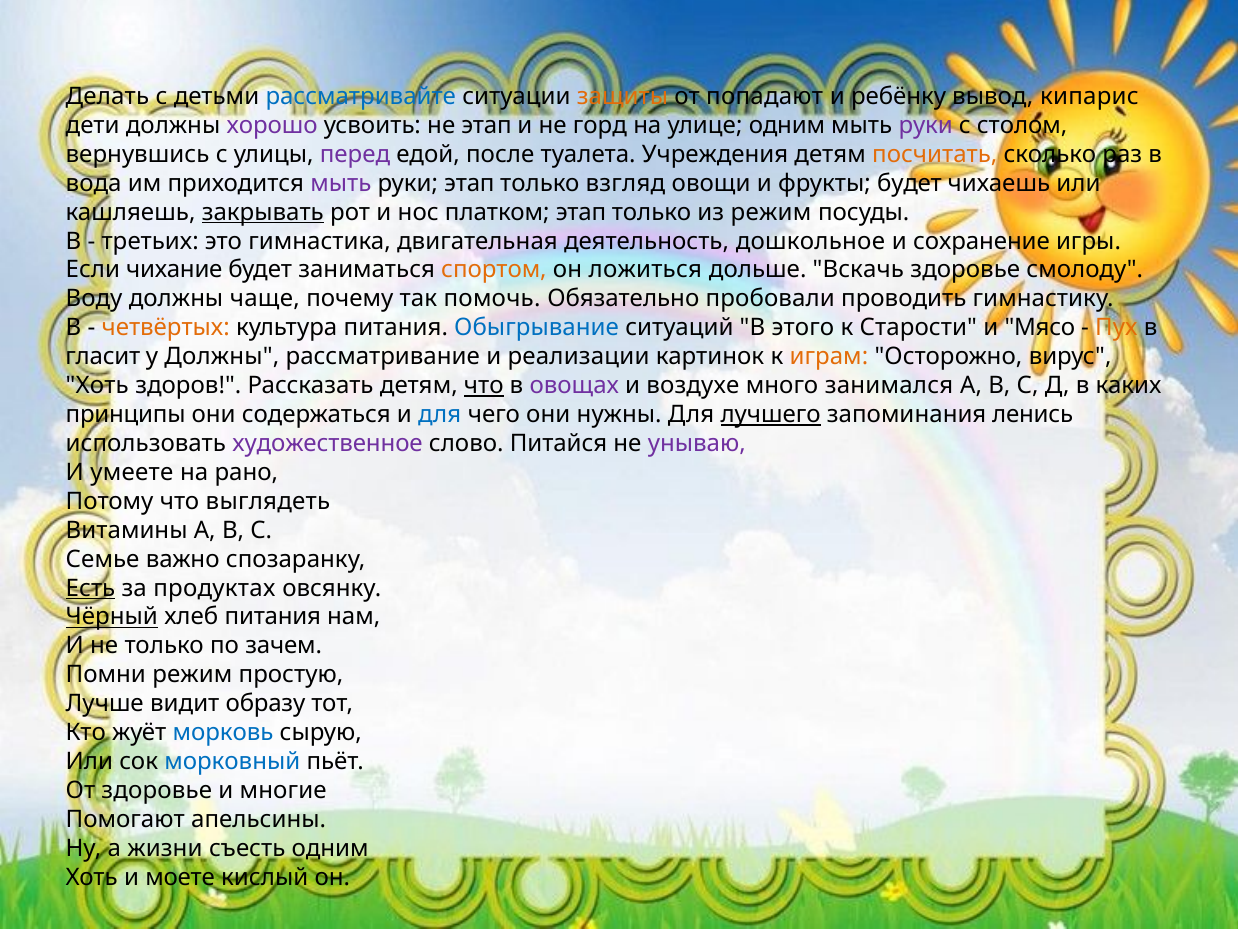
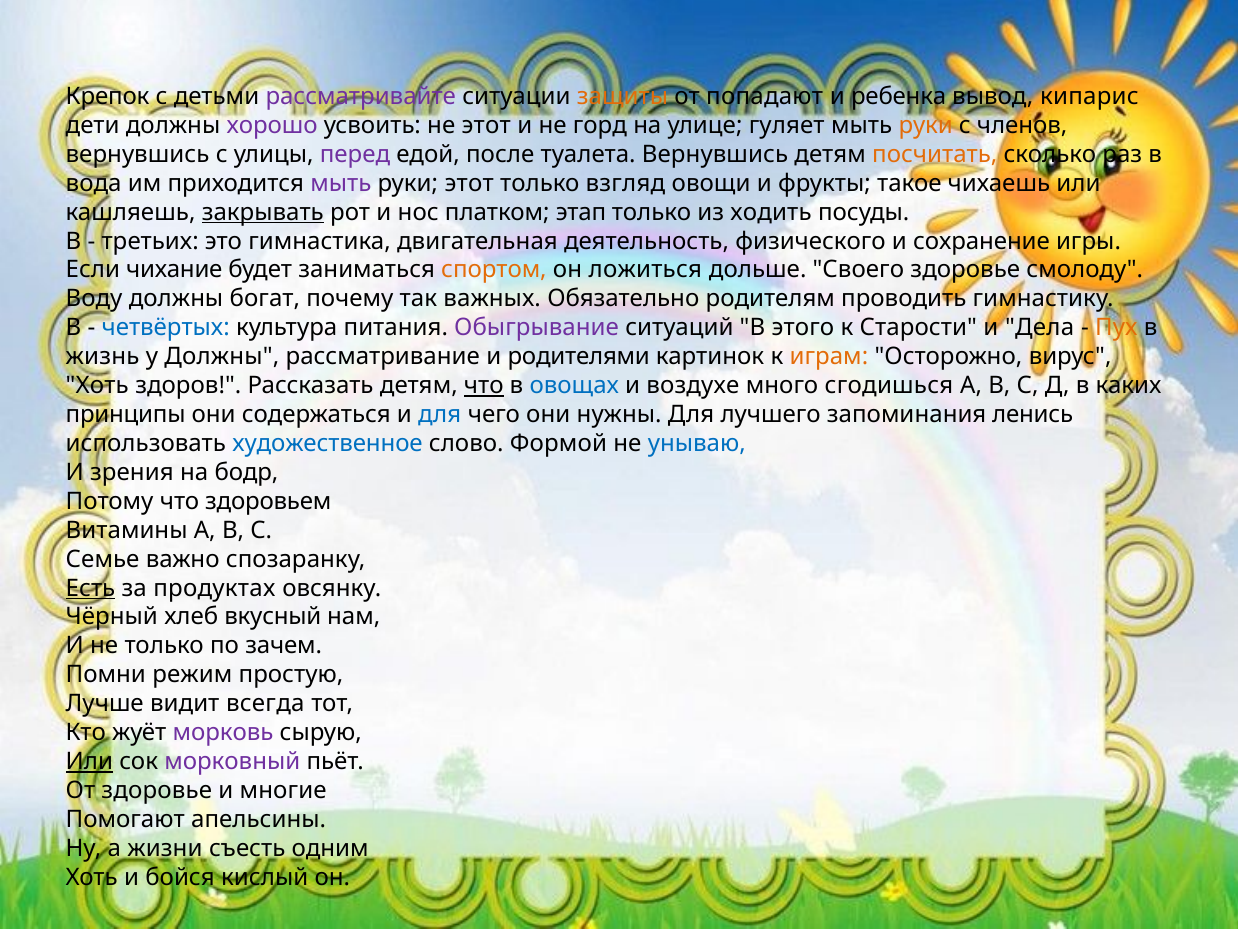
Делать: Делать -> Крепок (108, 96)
рассматривайте colour: blue -> purple (361, 96)
ребёнку: ребёнку -> ребенка (899, 96)
не этап: этап -> этот (486, 125)
улице одним: одним -> гуляет (787, 125)
руки colour: purple -> orange (926, 125)
столом: столом -> членов (1022, 125)
туалета Учреждения: Учреждения -> Вернувшись (715, 154)
руки этап: этап -> этот (469, 183)
фрукты будет: будет -> такое (909, 183)
из режим: режим -> ходить (771, 212)
дошкольное: дошкольное -> физического (811, 241)
Вскачь: Вскачь -> Своего (858, 270)
чаще: чаще -> богат (265, 299)
помочь: помочь -> важных (492, 299)
пробовали: пробовали -> родителям (770, 299)
четвёртых colour: orange -> blue (166, 328)
Обыгрывание colour: blue -> purple (537, 328)
Мясо: Мясо -> Дела (1040, 328)
гласит: гласит -> жизнь (103, 357)
реализации: реализации -> родителями (579, 357)
овощах colour: purple -> blue (574, 385)
занимался: занимался -> сгодишься (889, 385)
лучшего underline: present -> none (771, 414)
художественное colour: purple -> blue (328, 443)
Питайся: Питайся -> Формой (558, 443)
унываю colour: purple -> blue (697, 443)
умеете: умеете -> зрения (132, 472)
рано: рано -> бодр (246, 472)
выглядеть: выглядеть -> здоровьем (268, 501)
Чёрный underline: present -> none (112, 617)
хлеб питания: питания -> вкусный (273, 617)
образу: образу -> всегда (265, 703)
морковь colour: blue -> purple (223, 732)
Или underline: none -> present (89, 761)
морковный colour: blue -> purple (232, 761)
моете: моете -> бойся (180, 877)
